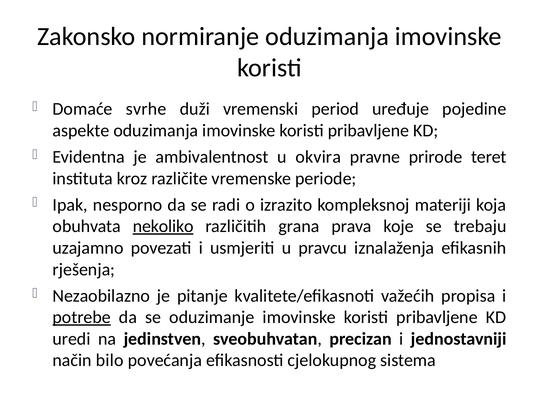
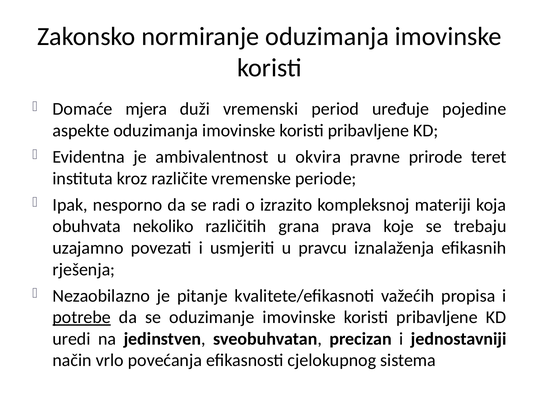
svrhe: svrhe -> mjera (146, 109)
nekoliko underline: present -> none (163, 226)
bilo: bilo -> vrlo (110, 361)
